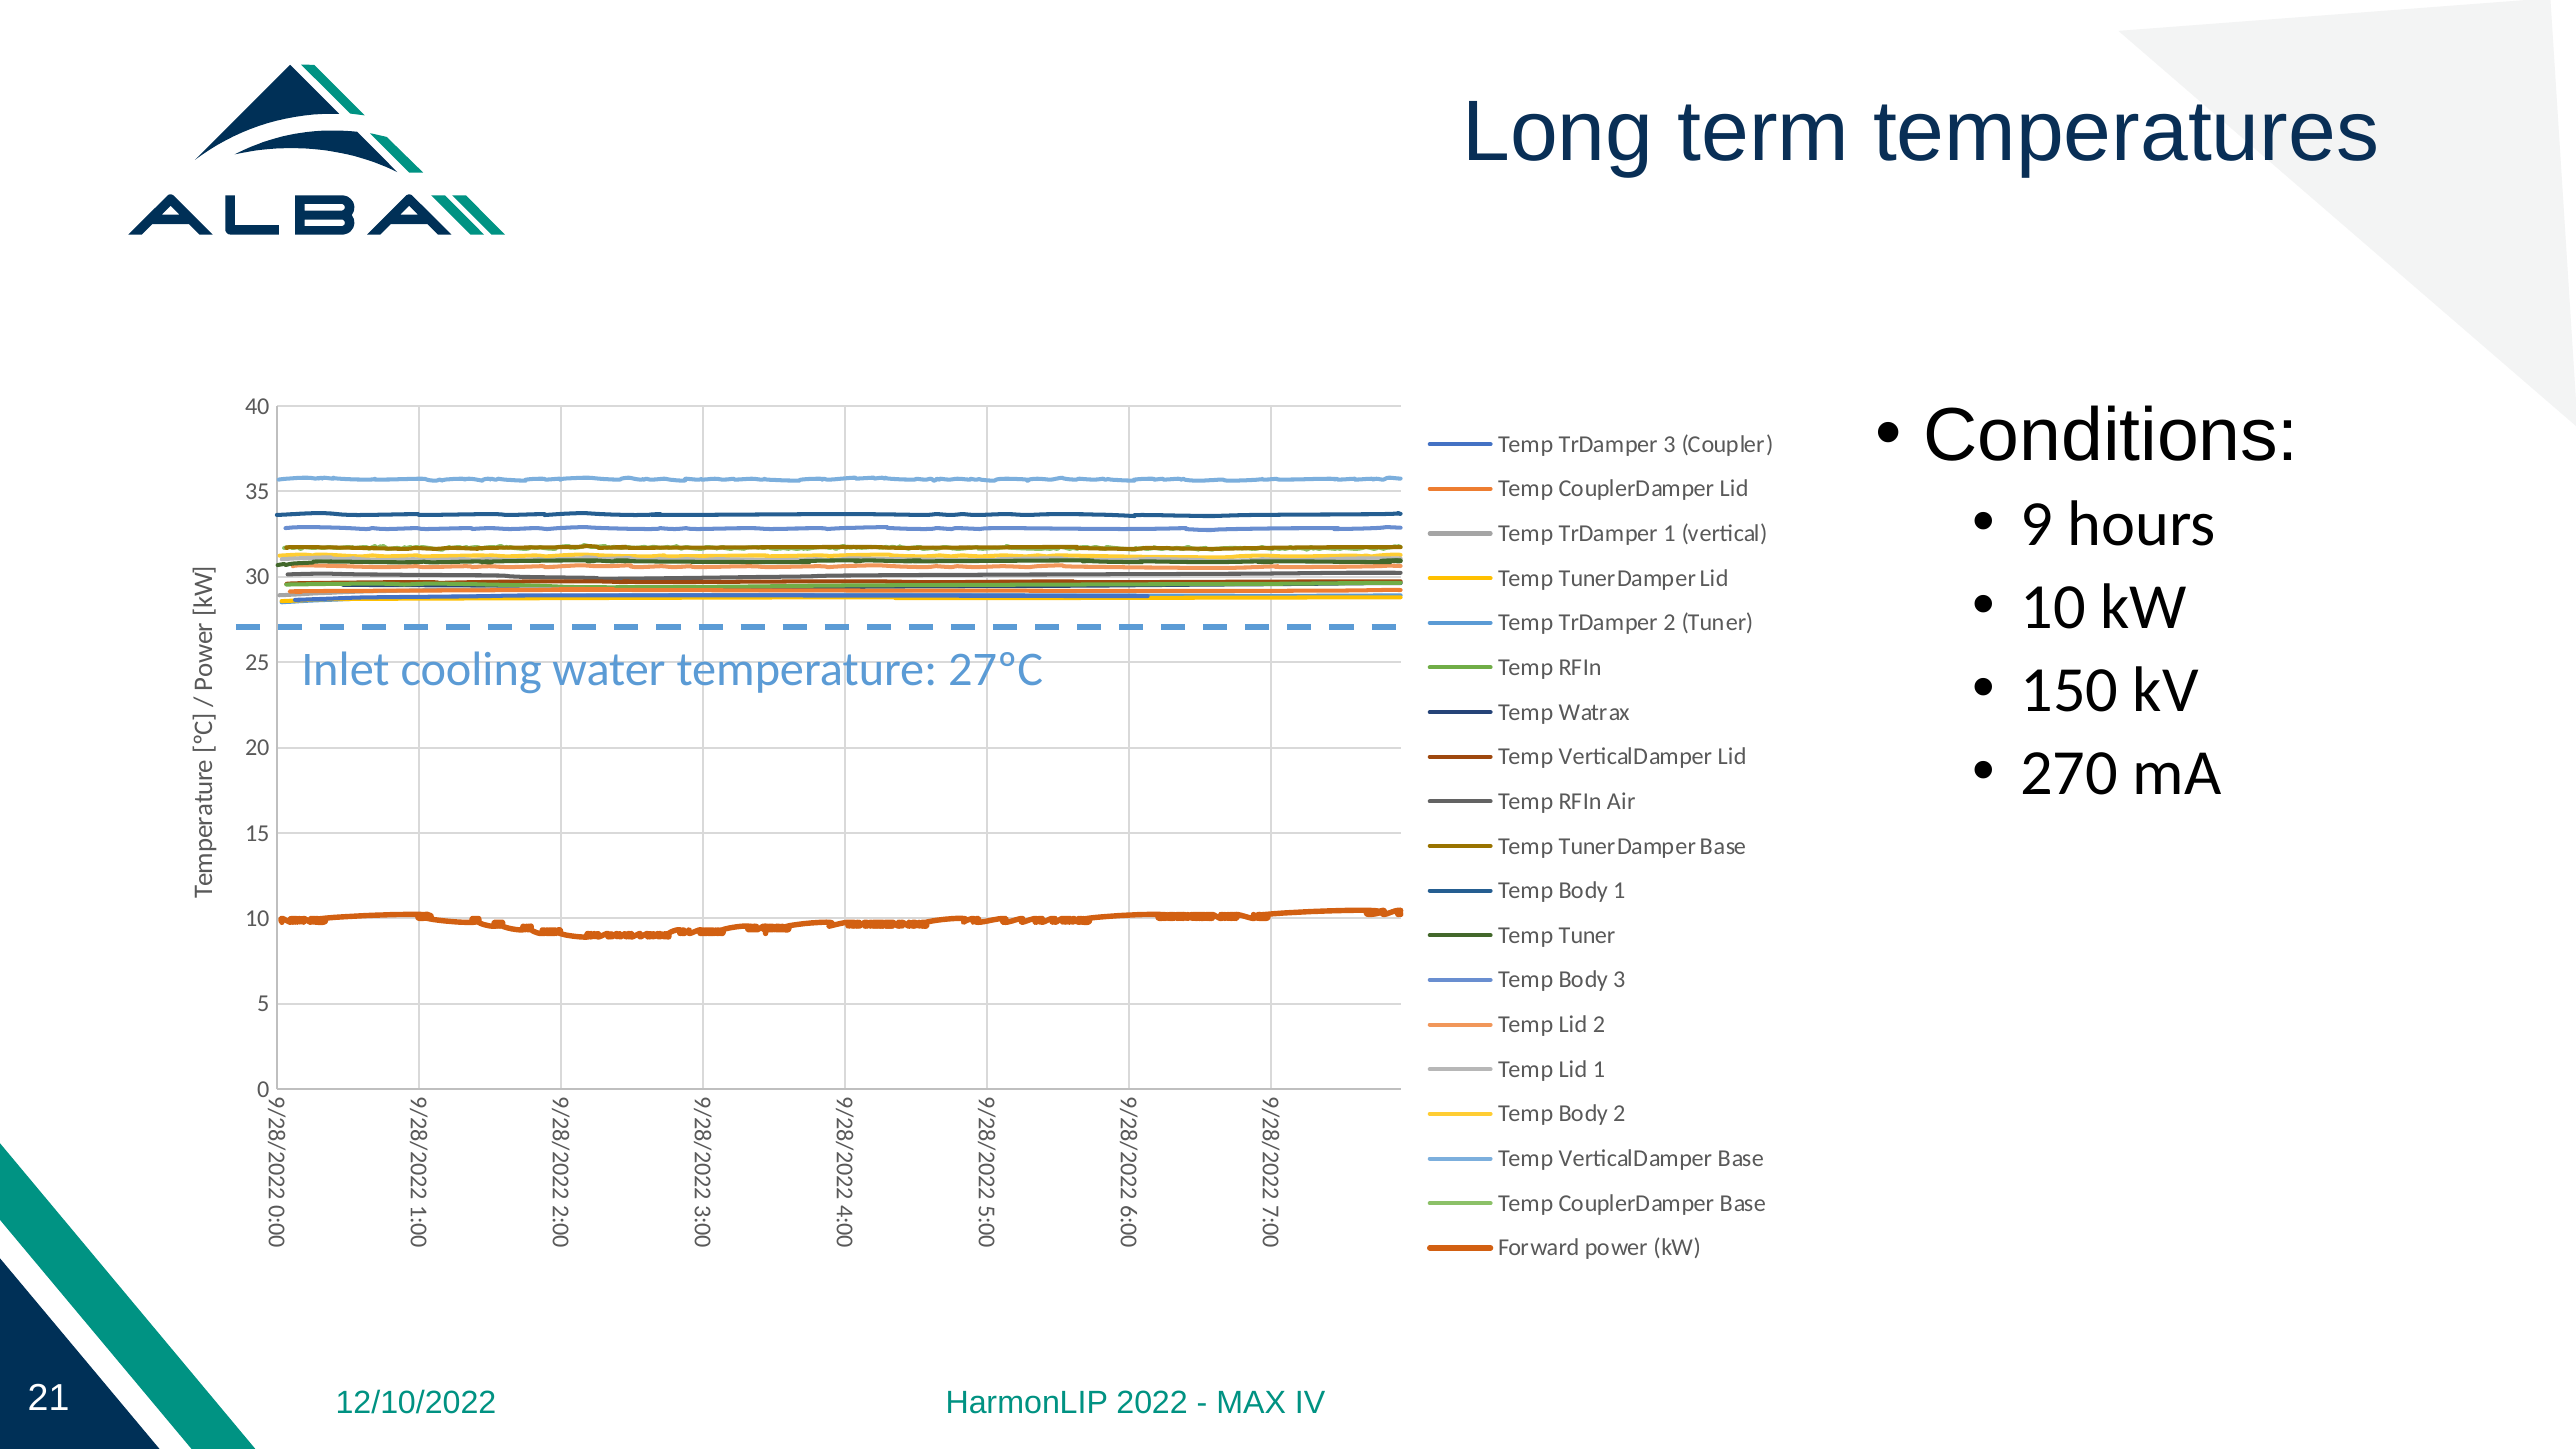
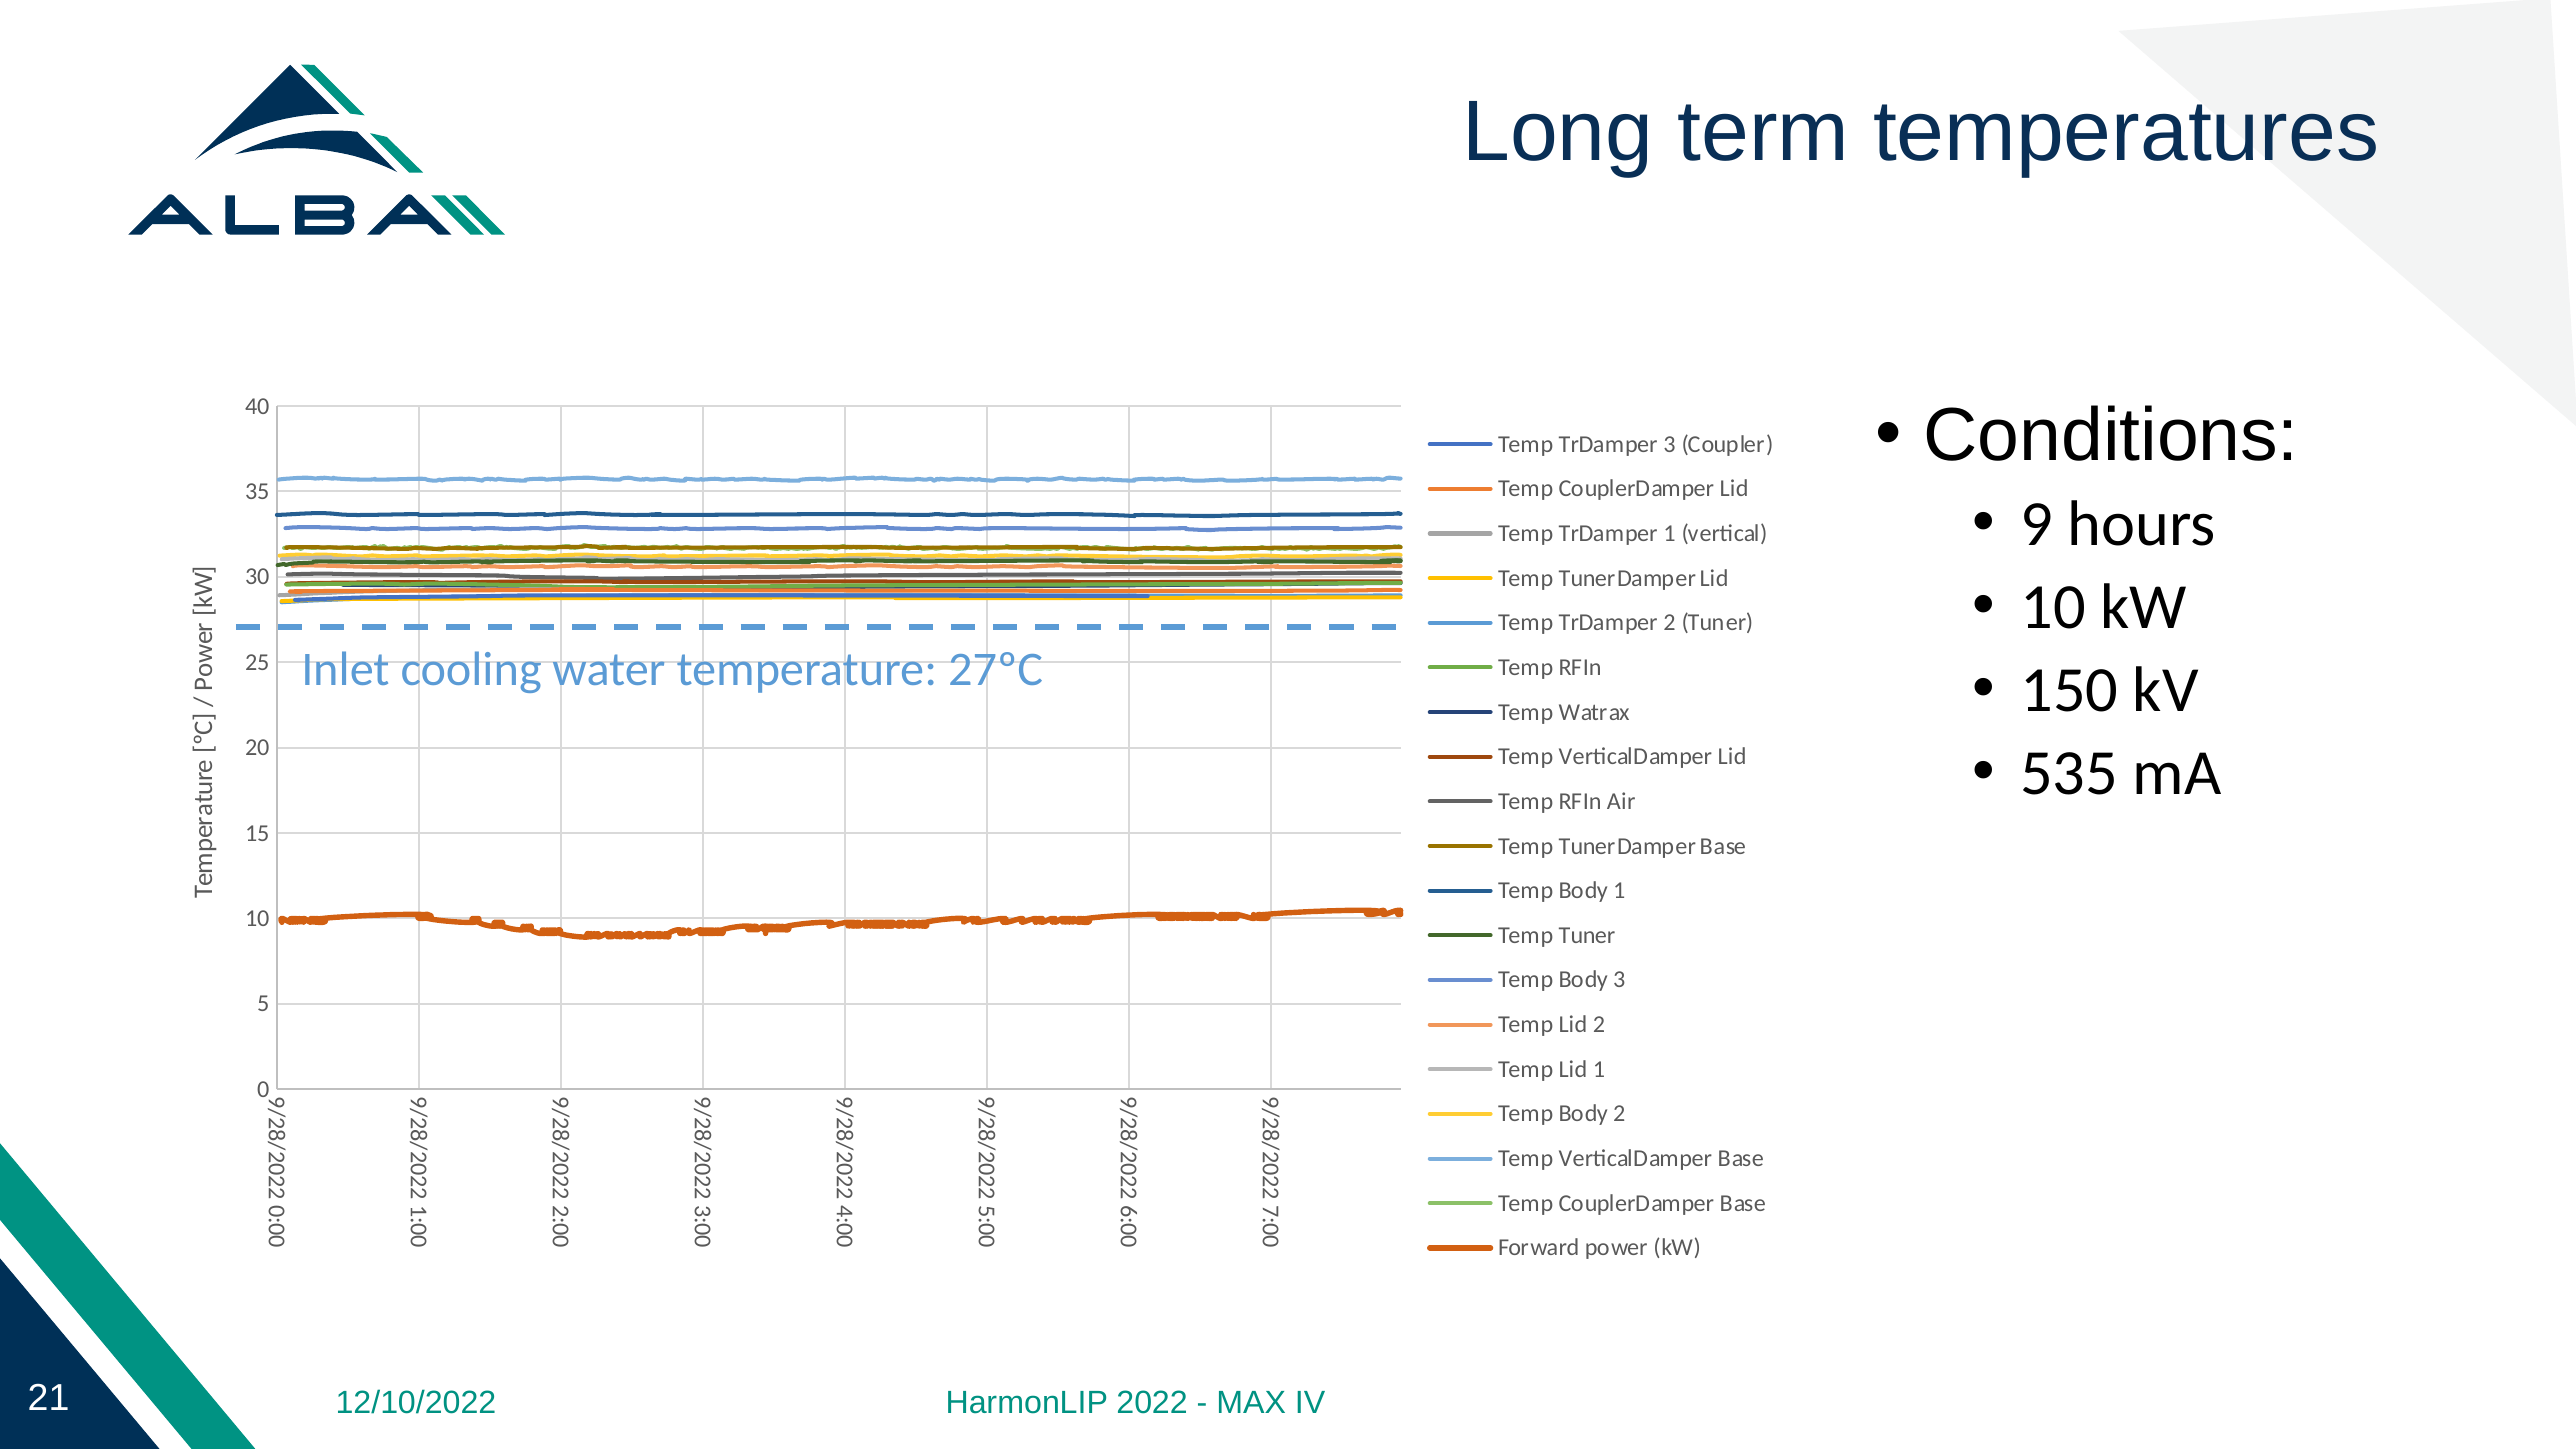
270: 270 -> 535 (2069, 773)
